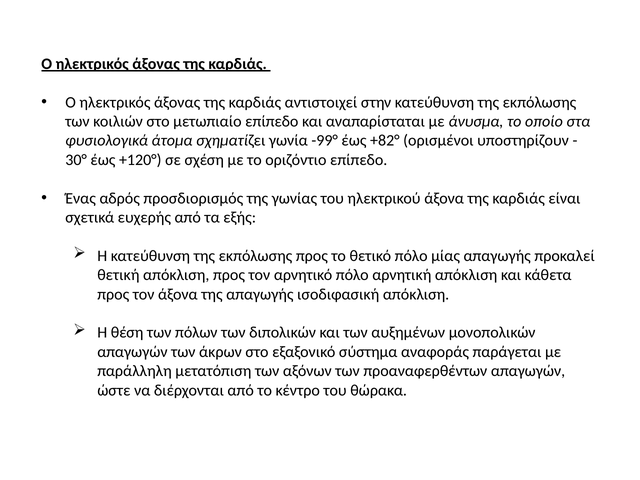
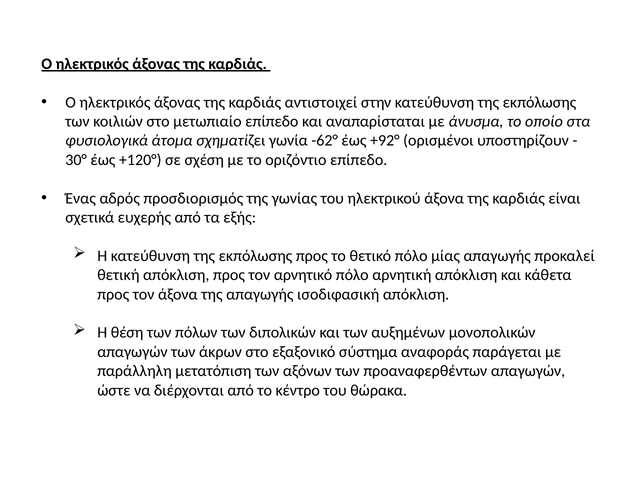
-99°: -99° -> -62° (325, 141)
+82°: +82° -> +92° (385, 141)
